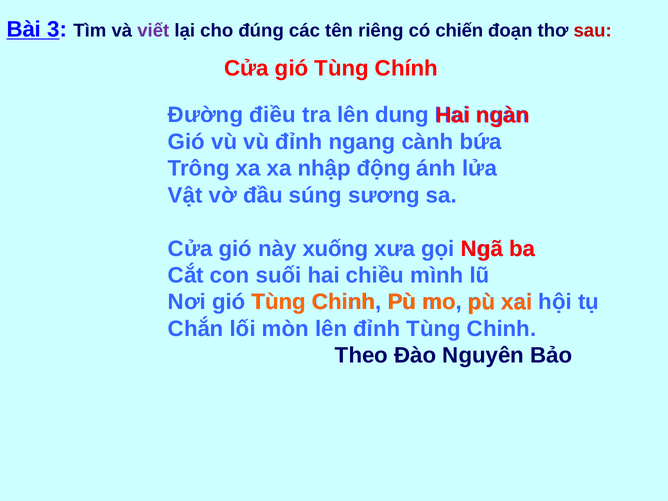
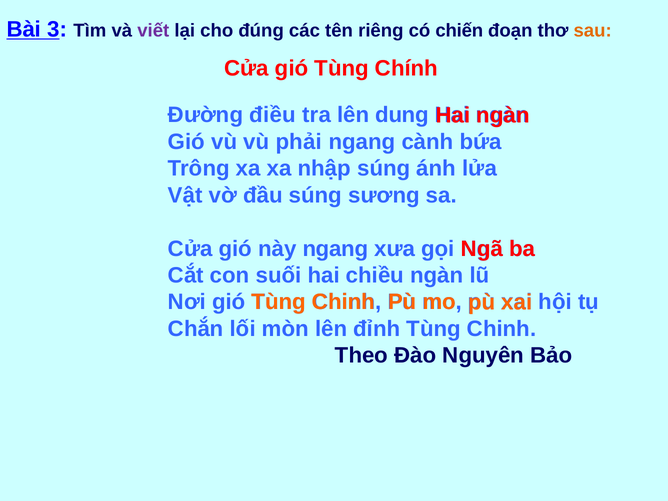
sau colour: red -> orange (593, 31)
vù đỉnh: đỉnh -> phải (299, 142)
nhập động: động -> súng (384, 169)
này xuống: xuống -> ngang (336, 249)
chiều mình: mình -> ngàn (437, 275)
